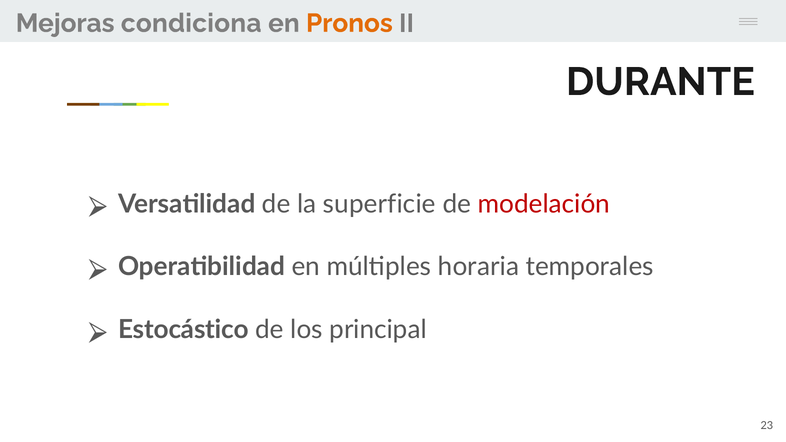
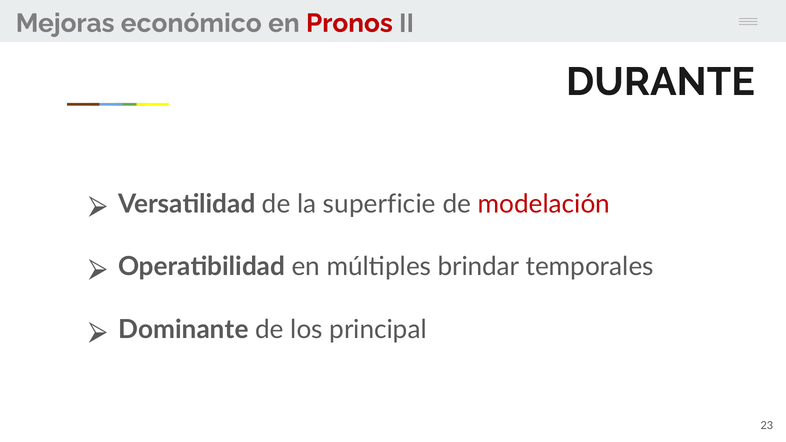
condiciona: condiciona -> económico (191, 23)
Pronos colour: orange -> red (349, 23)
horaria: horaria -> brindar (479, 267)
Estocástico: Estocástico -> Dominante (183, 330)
